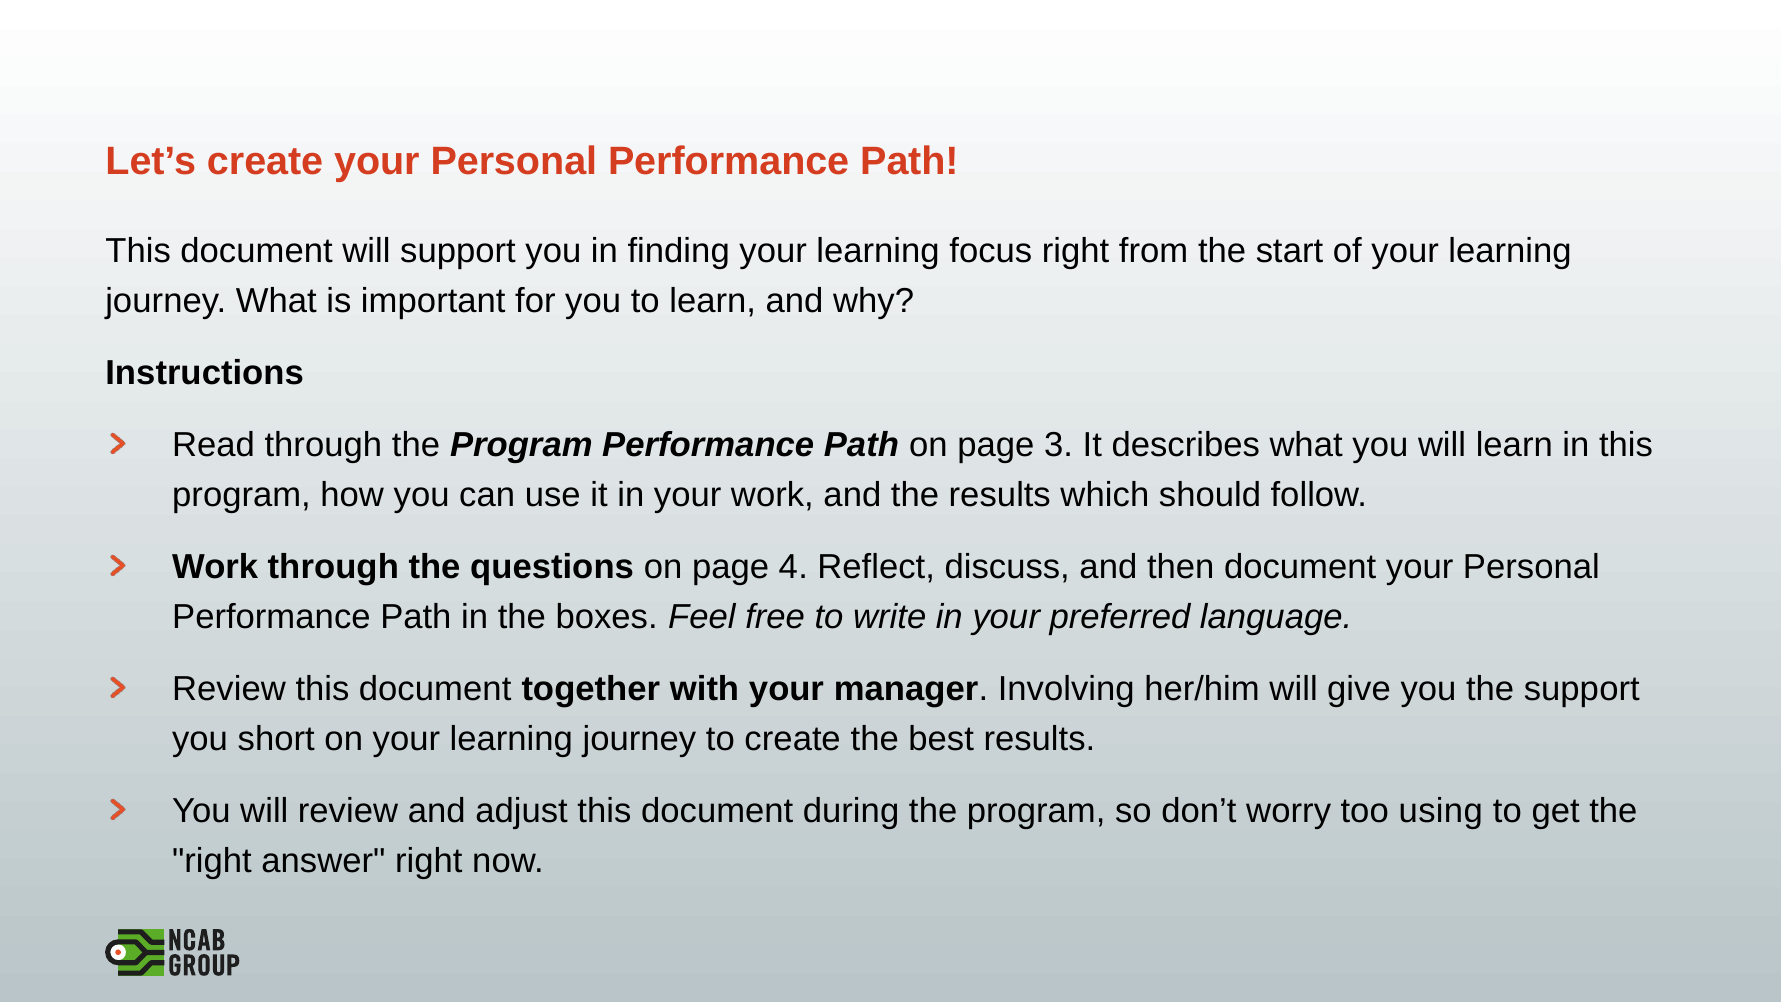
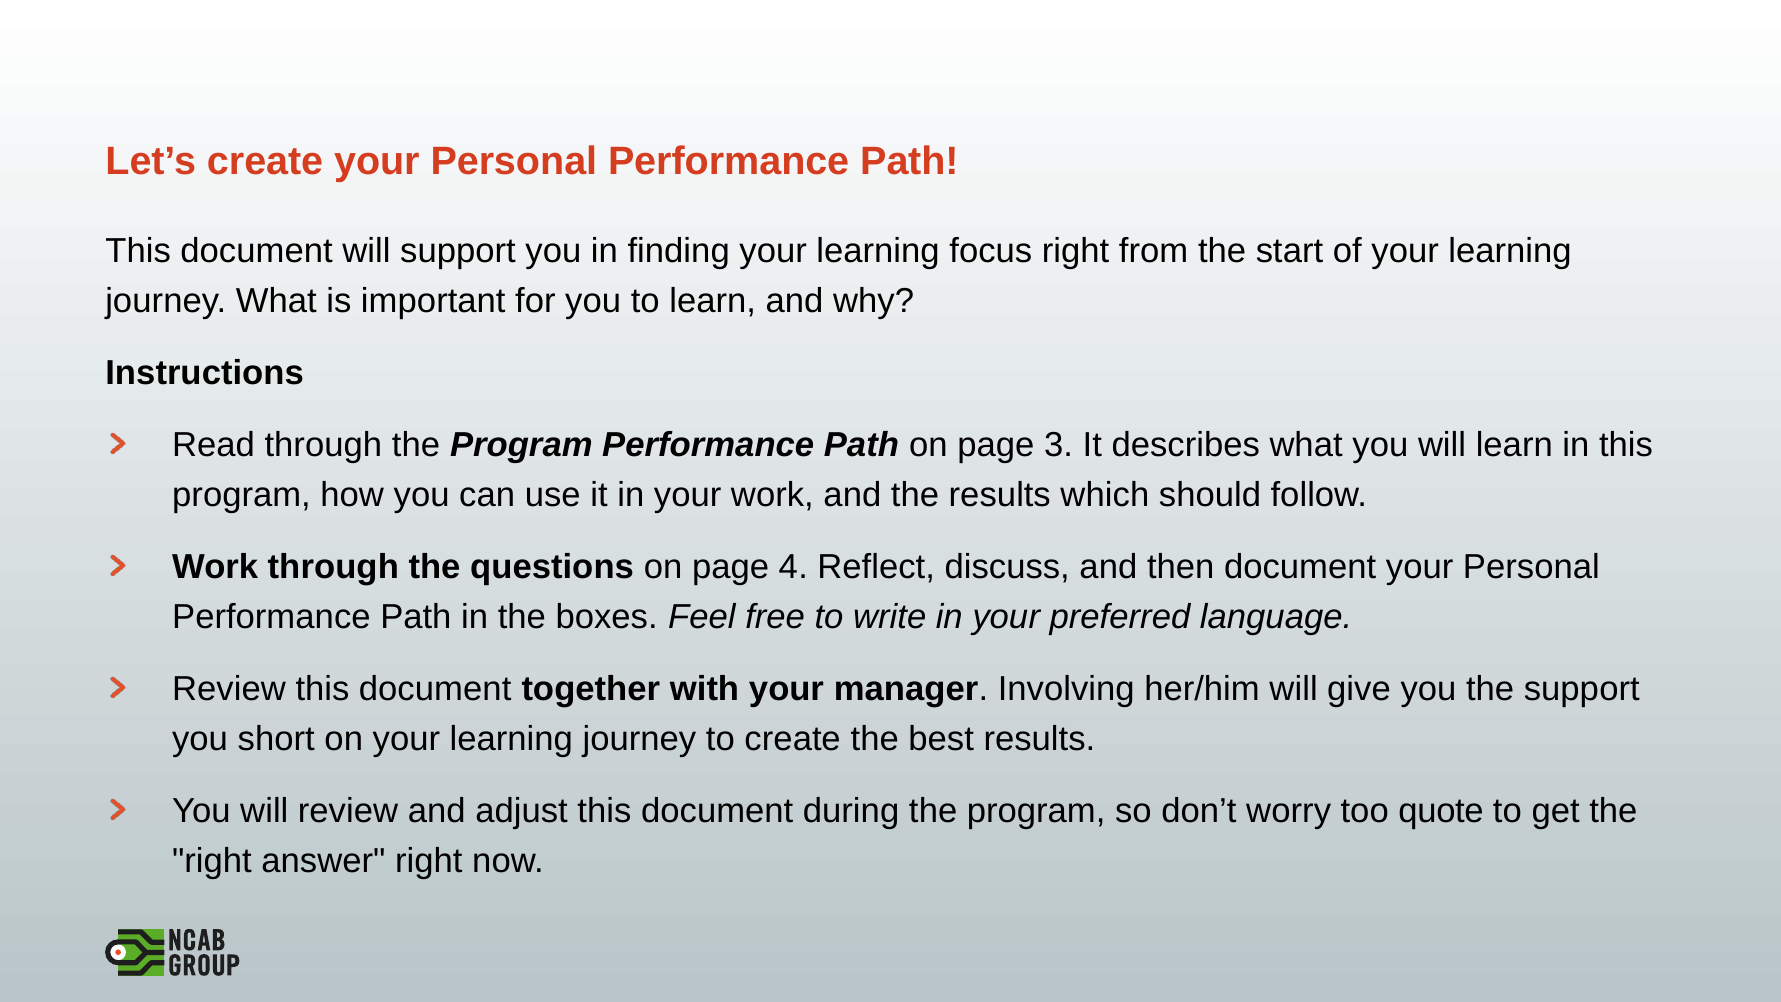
using: using -> quote (1441, 811)
